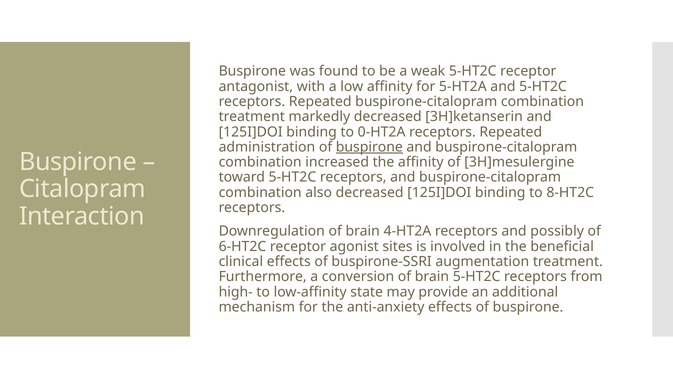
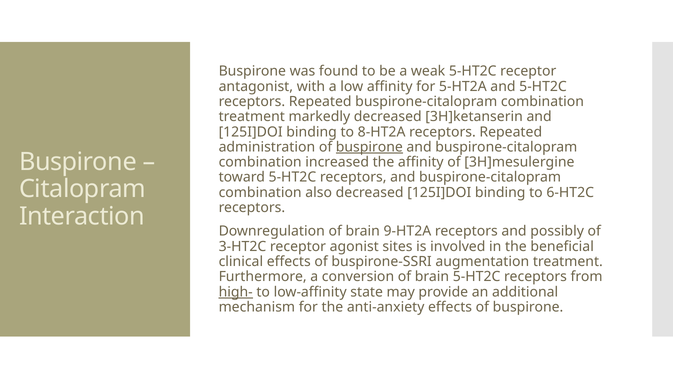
0-HT2A: 0-HT2A -> 8-HT2A (382, 132)
8-HT2C: 8-HT2C -> 6-HT2C (570, 192)
4-HT2A: 4-HT2A -> 9-HT2A (407, 231)
6-HT2C: 6-HT2C -> 3-HT2C (242, 246)
high- underline: none -> present (236, 292)
